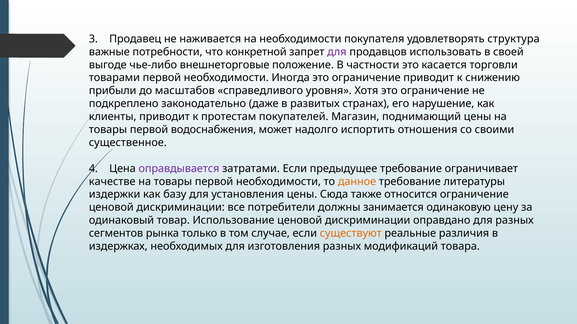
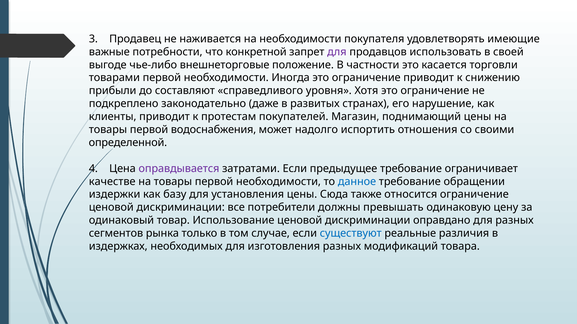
структура: структура -> имеющие (514, 39)
масштабов: масштабов -> составляют (185, 91)
существенное: существенное -> определенной (128, 143)
данное colour: orange -> blue (357, 182)
литературы: литературы -> обращении (474, 182)
занимается: занимается -> превышать (393, 208)
существуют colour: orange -> blue (351, 234)
